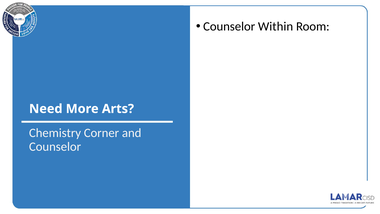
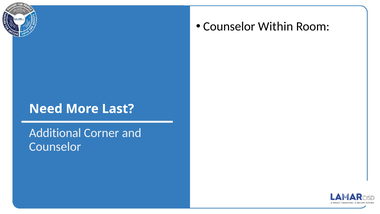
Arts: Arts -> Last (118, 109)
Chemistry: Chemistry -> Additional (55, 133)
